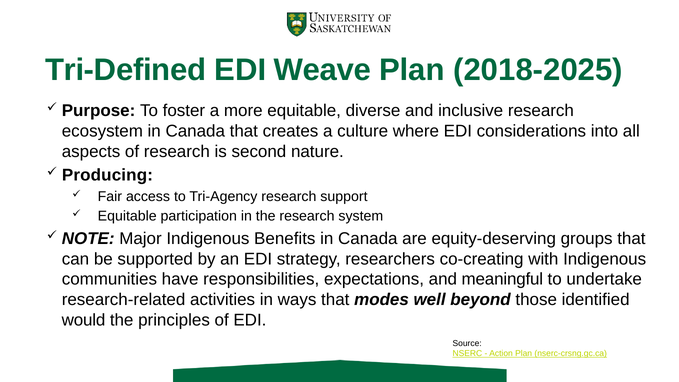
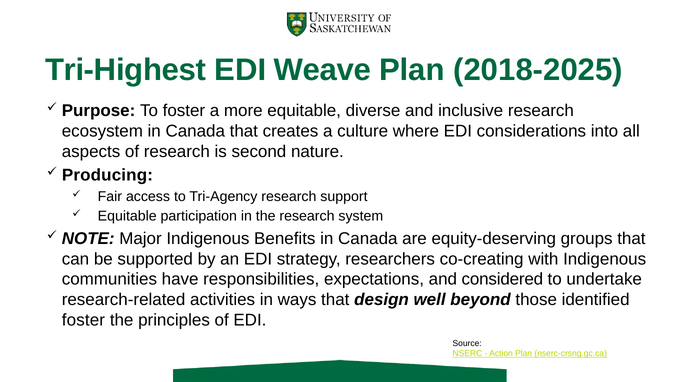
Tri-Defined: Tri-Defined -> Tri-Highest (126, 70)
meaningful: meaningful -> considered (502, 279)
modes: modes -> design (382, 300)
would: would -> foster (83, 320)
